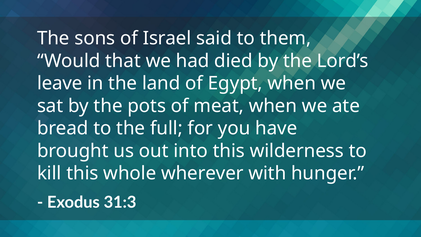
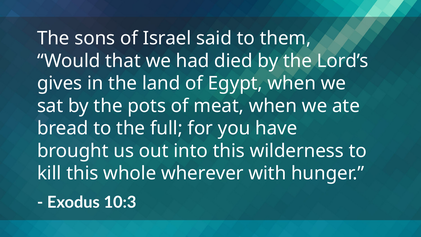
leave: leave -> gives (60, 83)
31:3: 31:3 -> 10:3 (120, 202)
